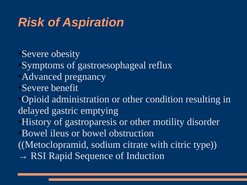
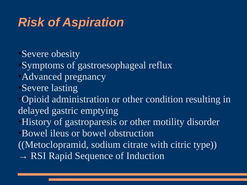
benefit: benefit -> lasting (64, 88)
